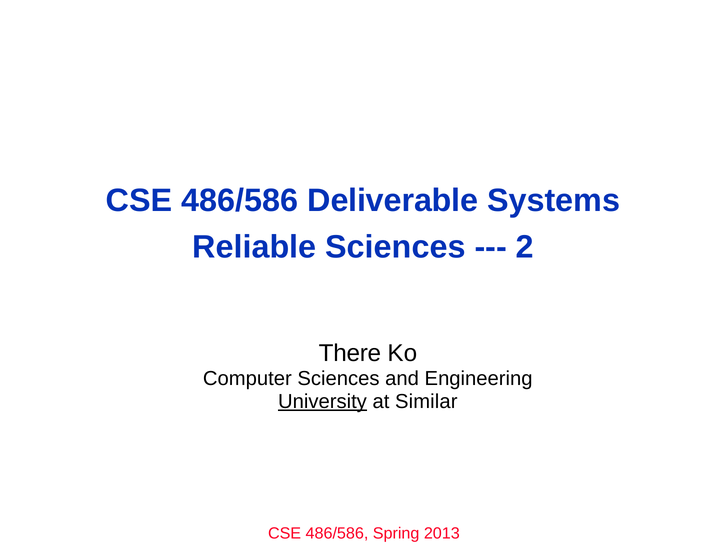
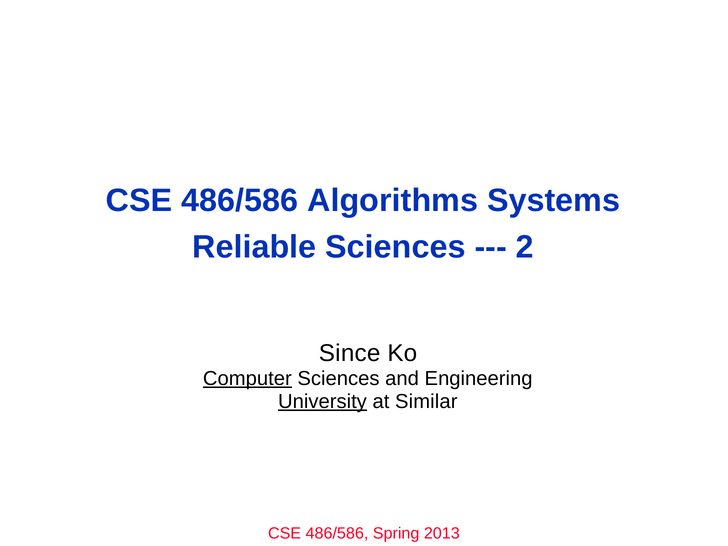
Deliverable: Deliverable -> Algorithms (393, 200)
There: There -> Since (350, 353)
Computer underline: none -> present (247, 379)
